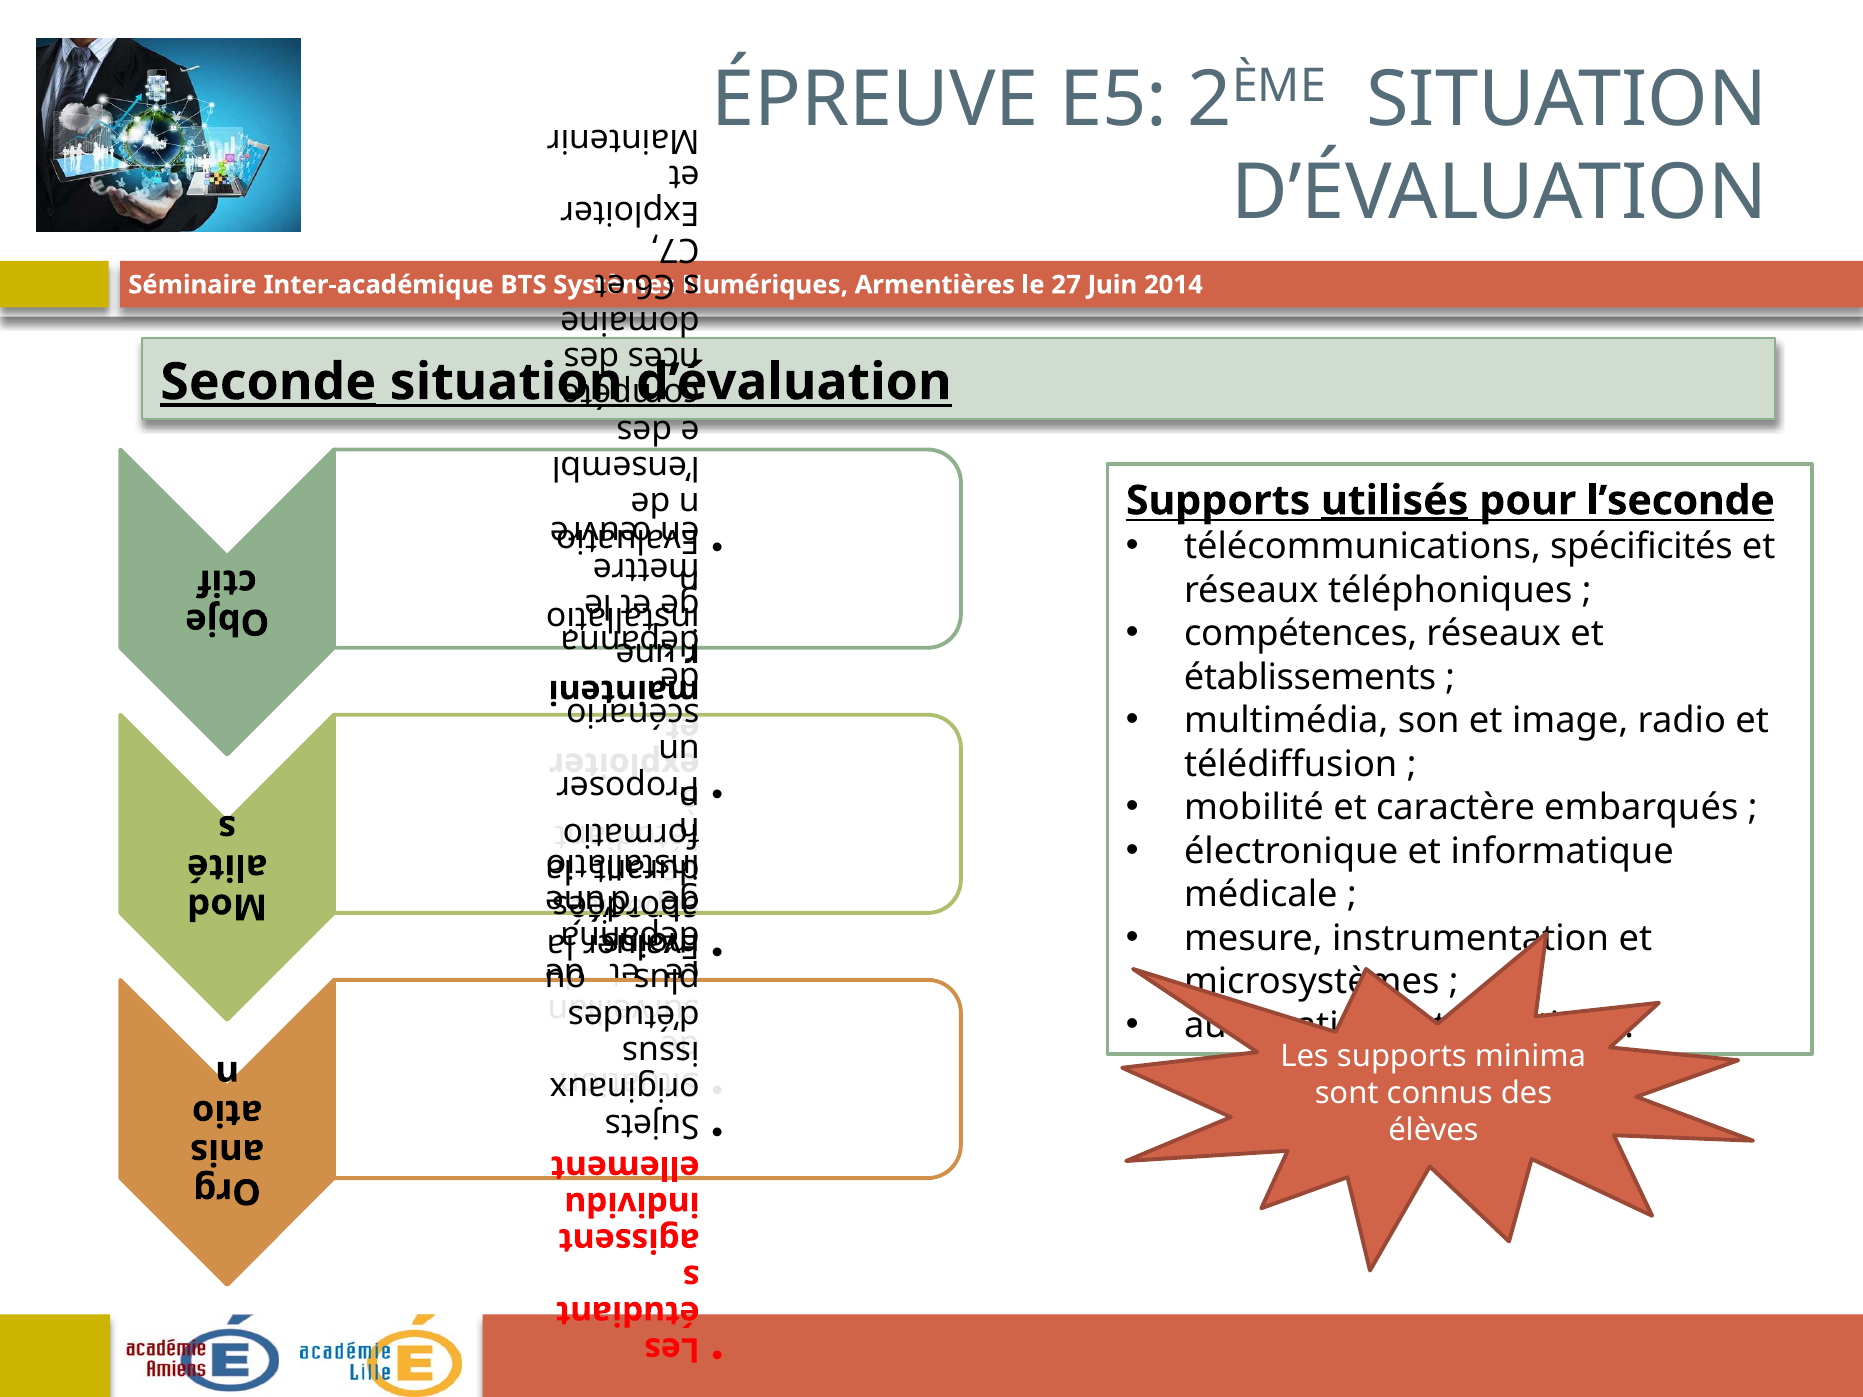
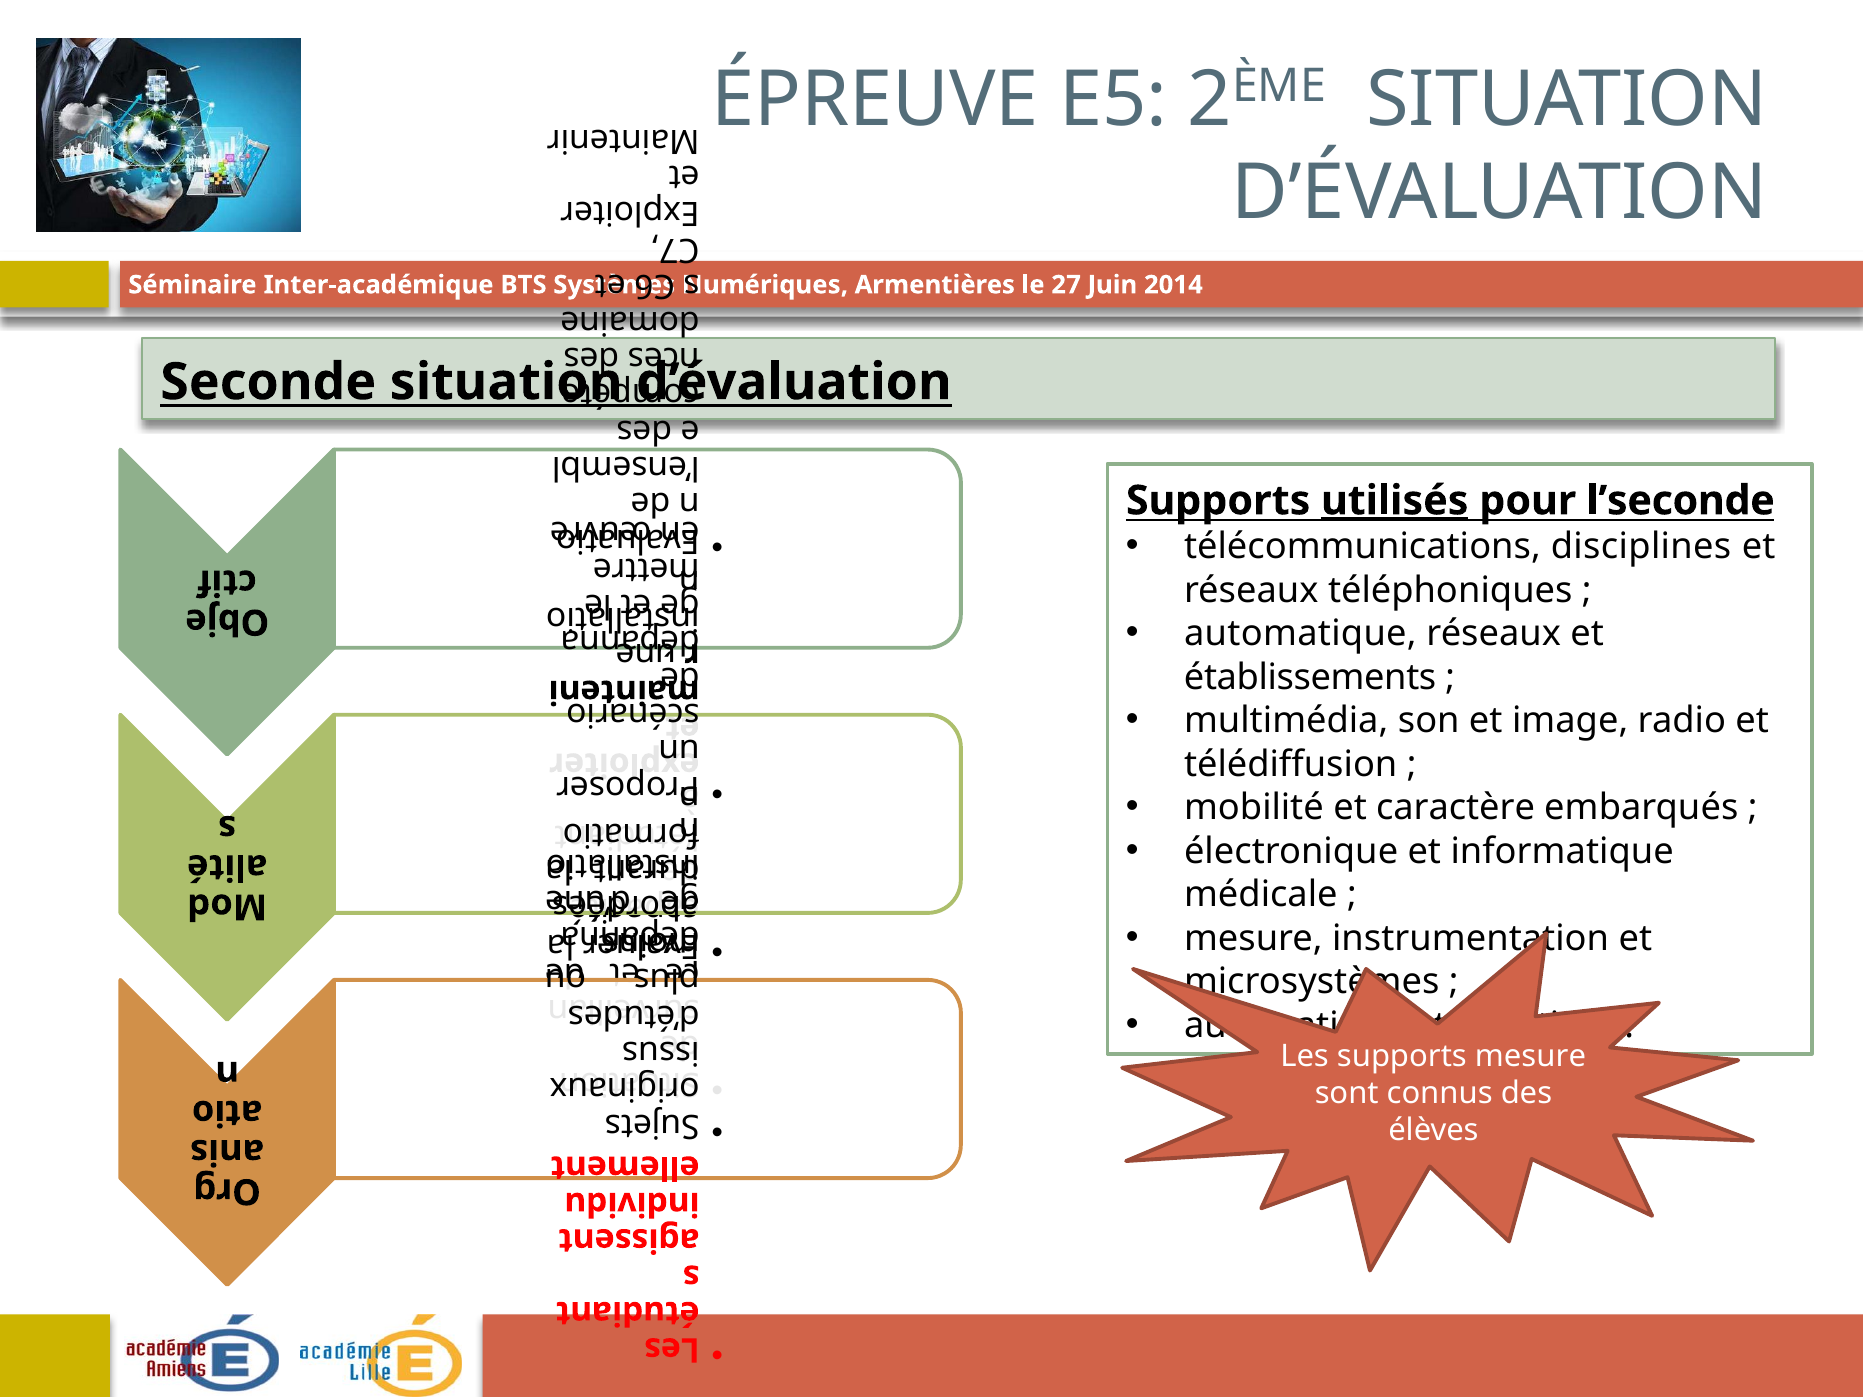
Seconde underline: present -> none (268, 382)
spécificités: spécificités -> disciplines (1641, 547)
compétences: compétences -> automatique (1300, 634)
supports minima: minima -> mesure (1530, 1056)
